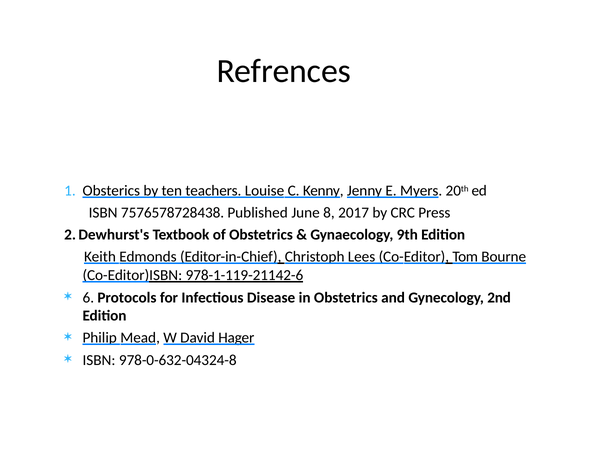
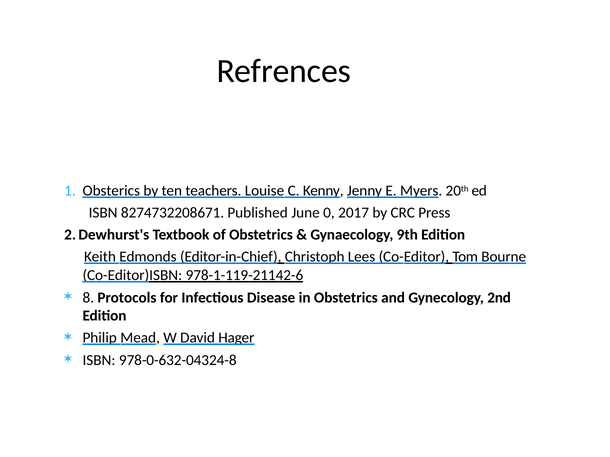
7576578728438: 7576578728438 -> 8274732208671 (173, 213)
8: 8 -> 0 (329, 213)
6: 6 -> 8 (88, 298)
